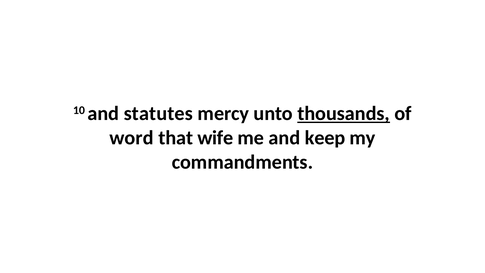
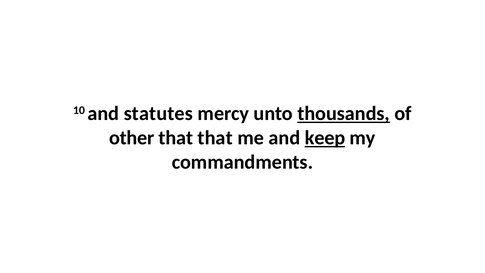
word: word -> other (132, 138)
that wife: wife -> that (215, 138)
keep underline: none -> present (325, 138)
